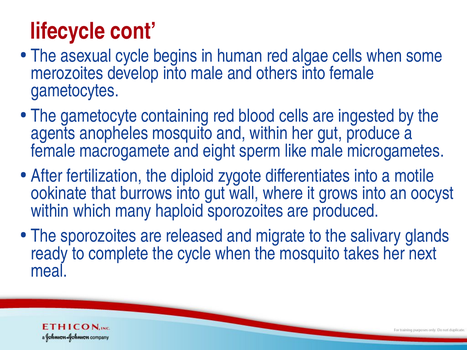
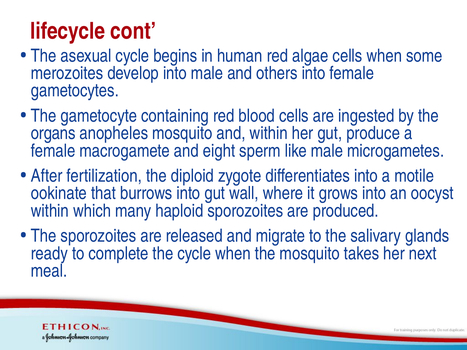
agents: agents -> organs (53, 133)
